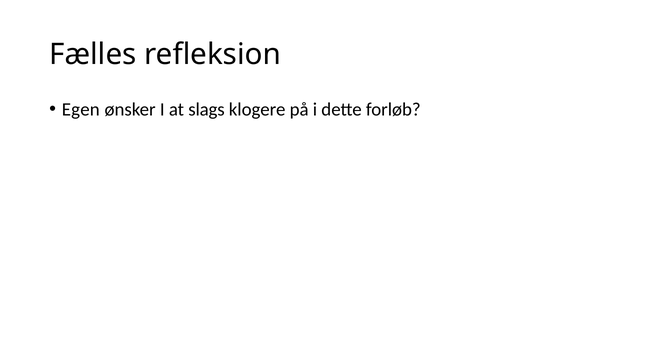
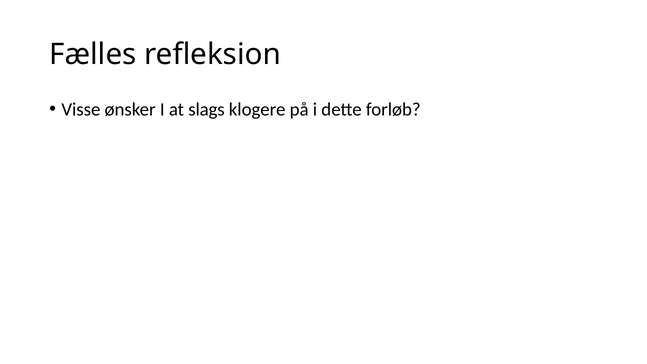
Egen: Egen -> Visse (81, 109)
